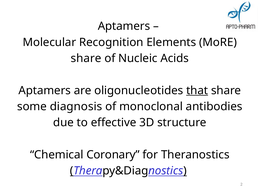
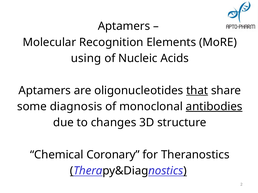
share: share -> using (86, 58)
antibodies underline: none -> present (214, 107)
effective: effective -> changes (114, 123)
